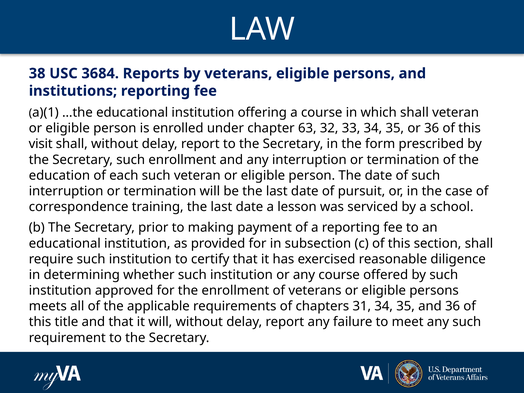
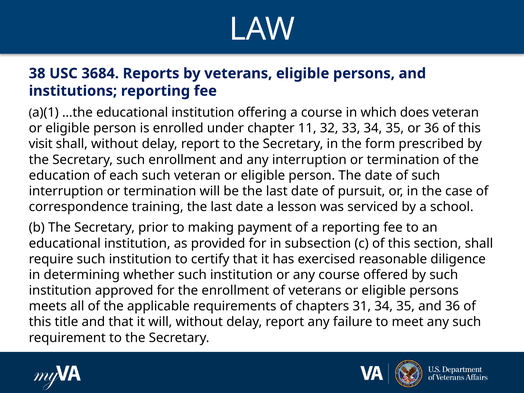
which shall: shall -> does (415, 113)
63: 63 -> 11 (307, 128)
